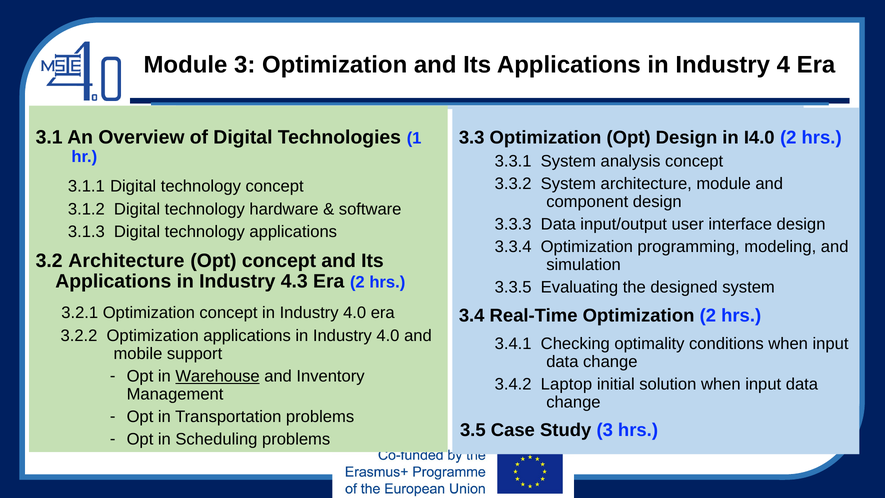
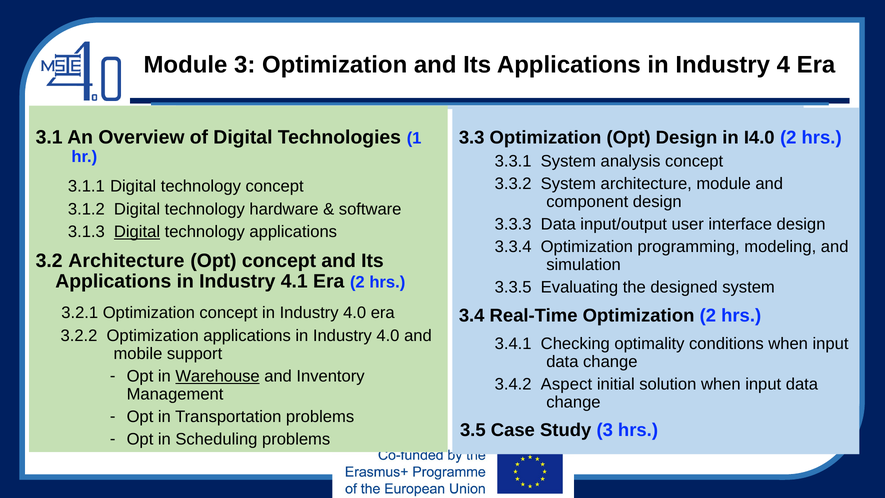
Digital underline: none -> present (137, 232)
4.3: 4.3 -> 4.1 (294, 281)
Laptop: Laptop -> Aspect (566, 384)
